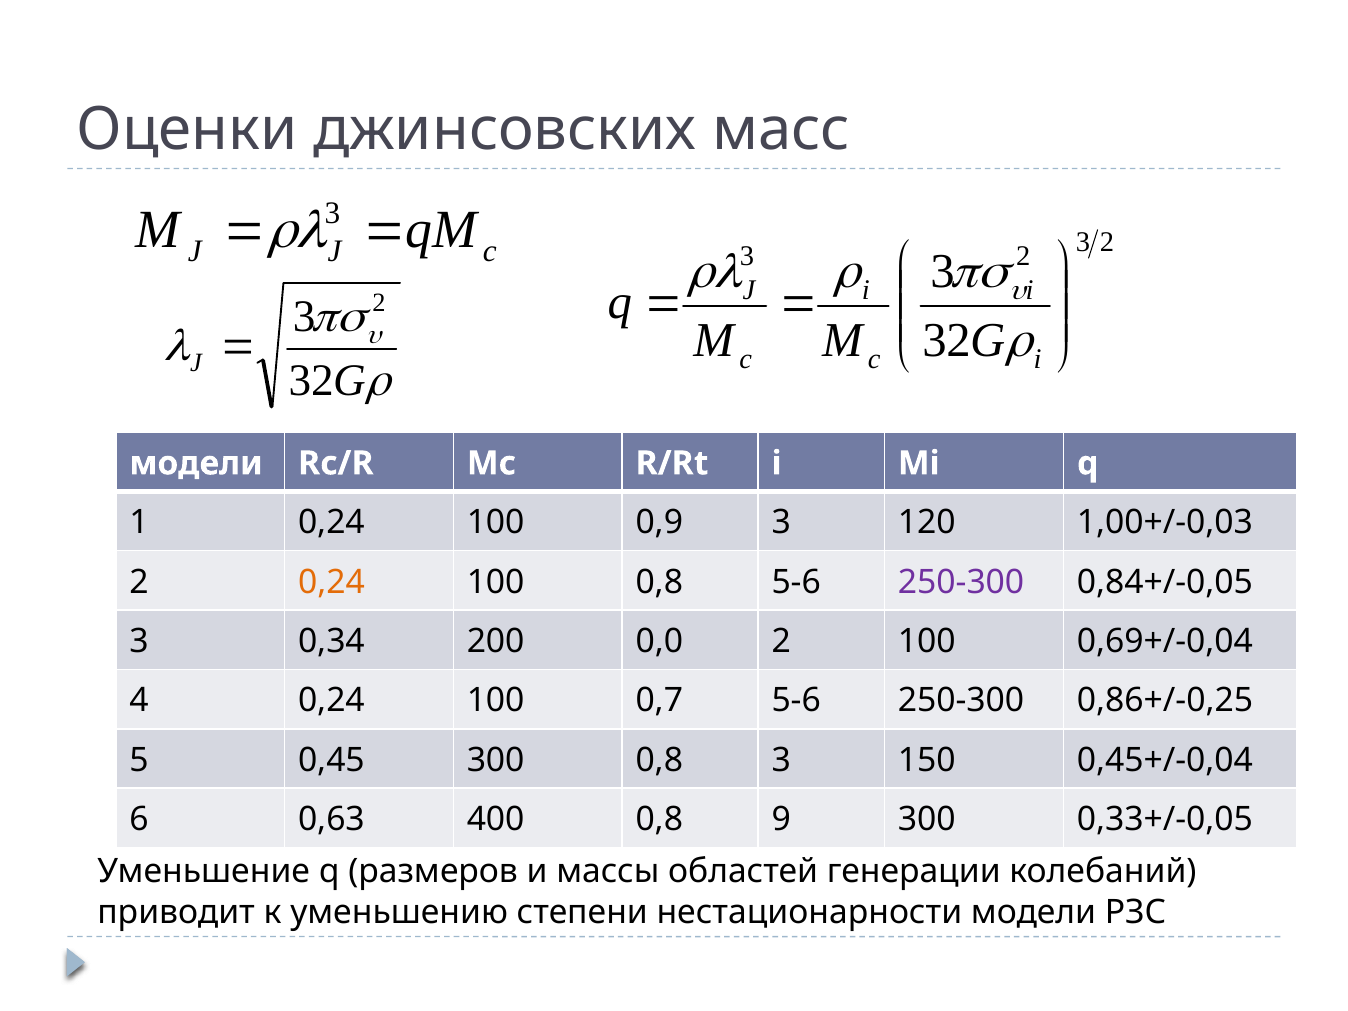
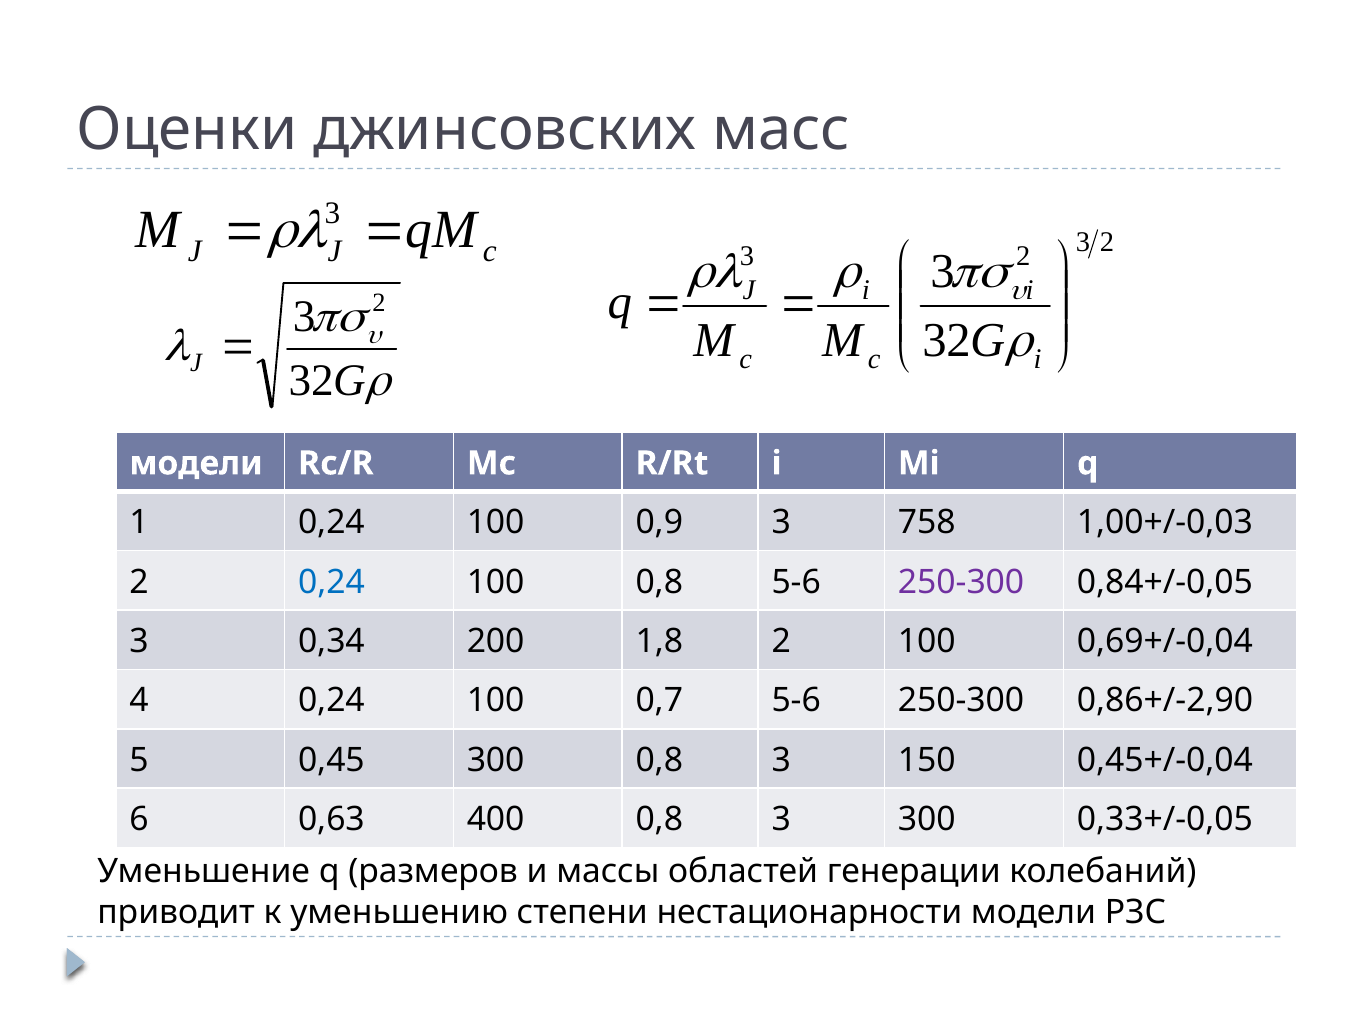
120: 120 -> 758 (927, 523)
0,24 colour: orange -> blue (331, 582)
0,0: 0,0 -> 1,8 (659, 641)
0,86+/-0,25: 0,86+/-0,25 -> 0,86+/-2,90 (1165, 701)
400 0,8 9: 9 -> 3 (781, 820)
